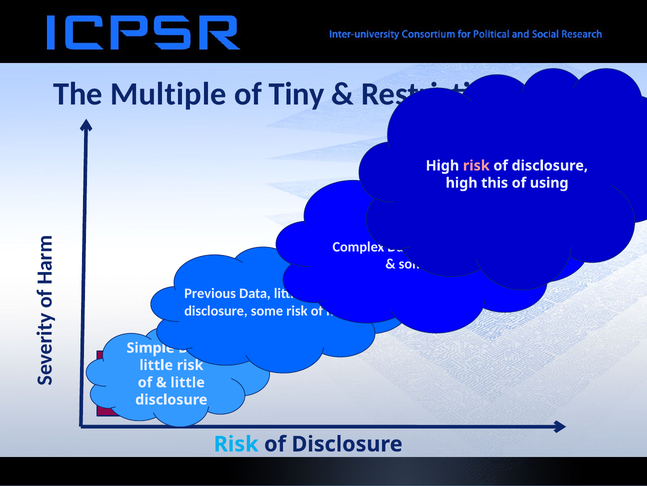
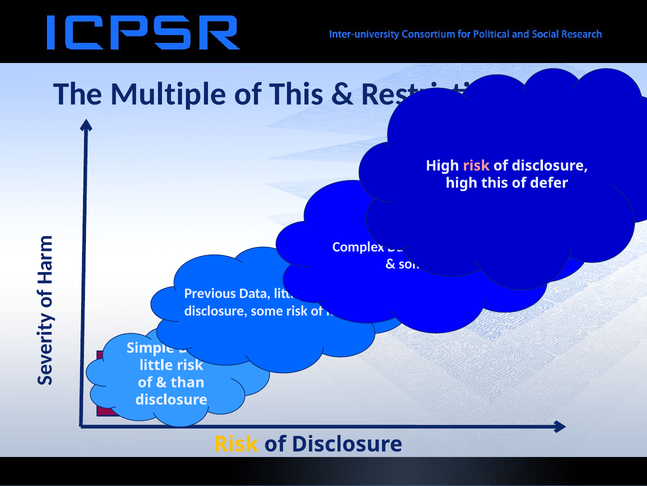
of Tiny: Tiny -> This (296, 94)
using: using -> defer (549, 183)
little: little -> than (188, 382)
Risk colour: light blue -> yellow (236, 444)
